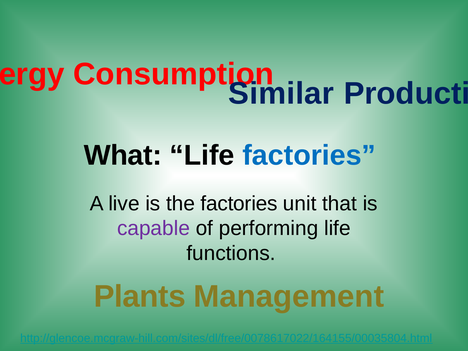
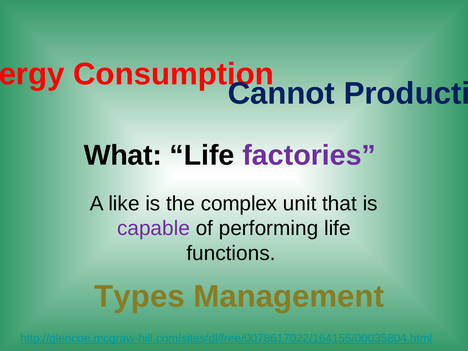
Similar: Similar -> Cannot (281, 93)
factories colour: blue -> purple (309, 155)
live: live -> like (124, 203)
the factories: factories -> complex (239, 203)
Plants: Plants -> Types (140, 297)
